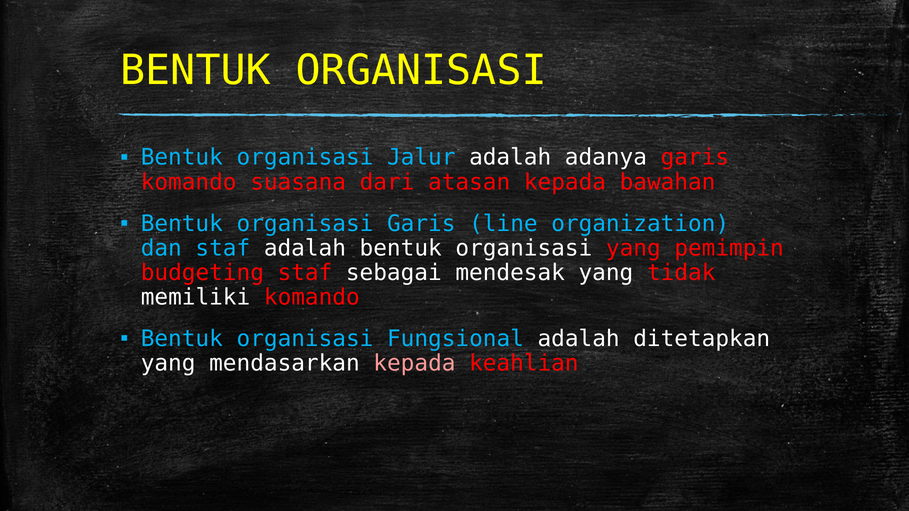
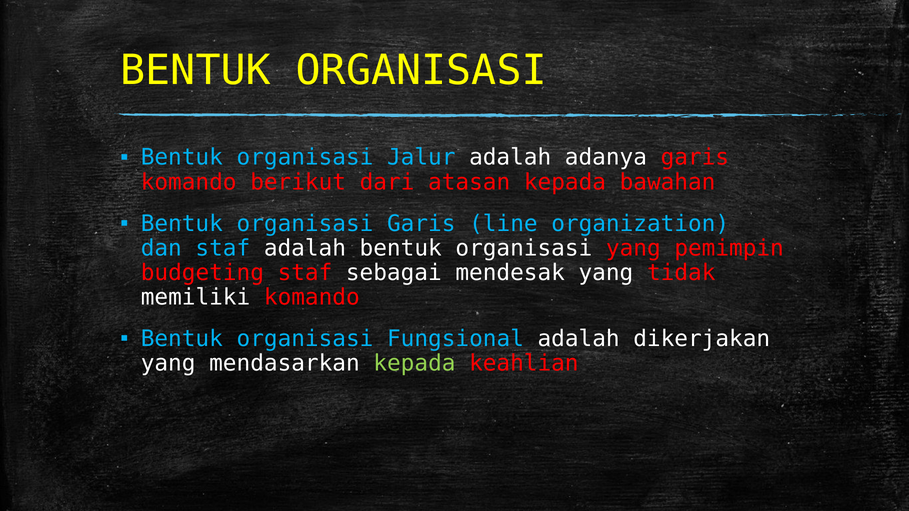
suasana: suasana -> berikut (298, 182)
ditetapkan: ditetapkan -> dikerjakan (702, 339)
kepada colour: pink -> light green (414, 364)
